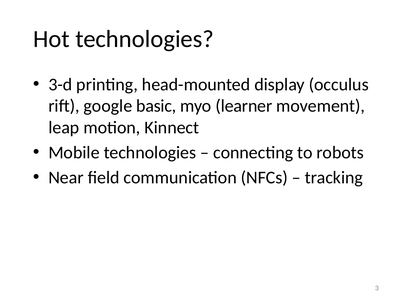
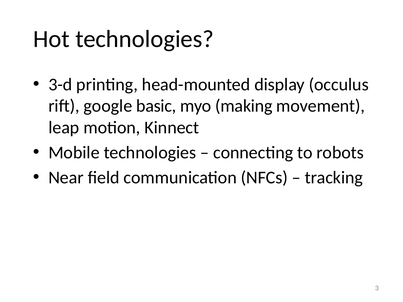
learner: learner -> making (244, 106)
